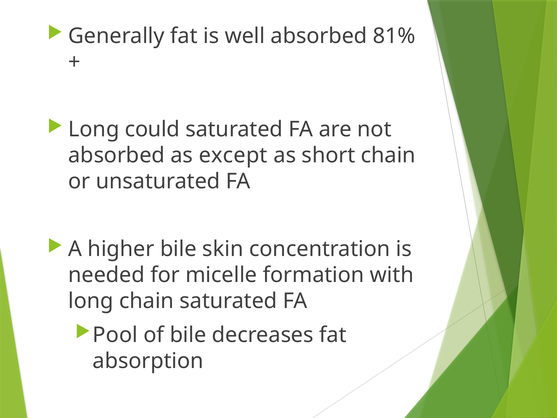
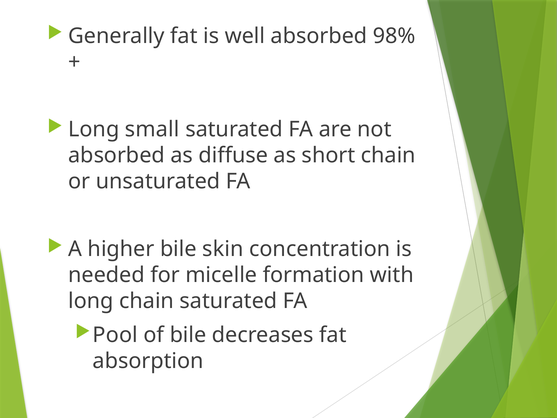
81%: 81% -> 98% (394, 36)
could: could -> small (152, 129)
except: except -> diffuse (233, 155)
